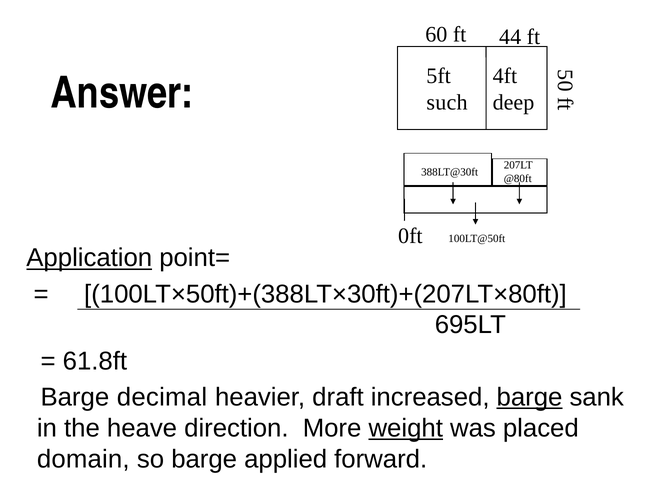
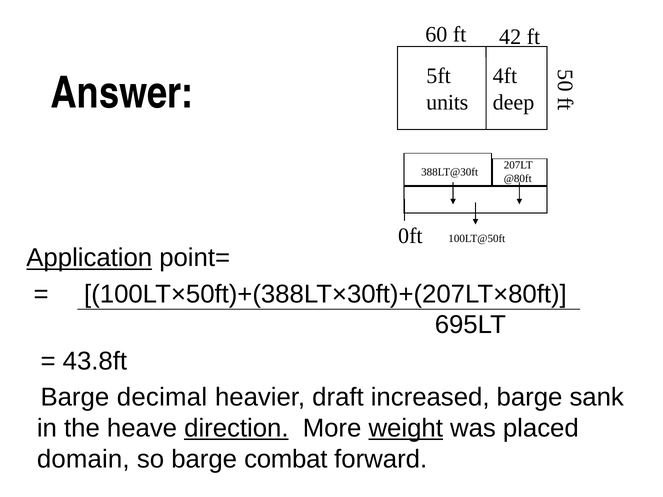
44: 44 -> 42 (510, 37)
such: such -> units (447, 102)
61.8ft: 61.8ft -> 43.8ft (95, 361)
barge underline: present -> none (530, 397)
direction underline: none -> present (236, 428)
applied: applied -> combat (286, 459)
